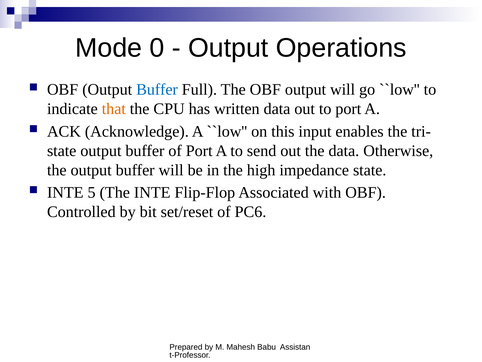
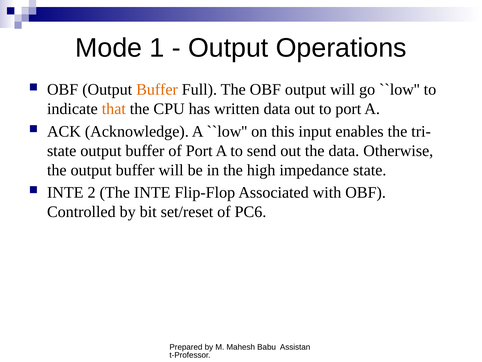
0: 0 -> 1 (157, 48)
Buffer colour: blue -> orange (157, 90)
5: 5 -> 2 (92, 192)
